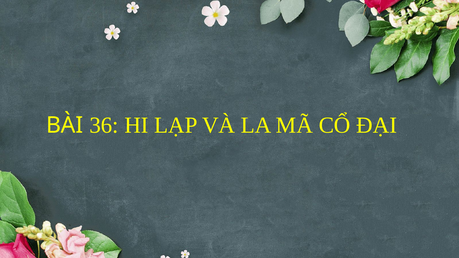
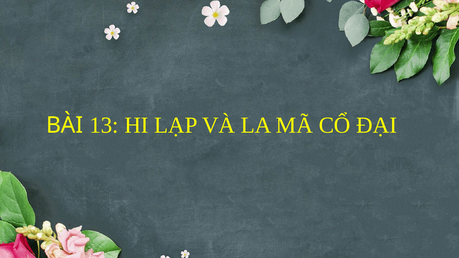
36: 36 -> 13 (104, 125)
